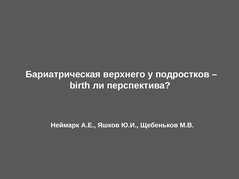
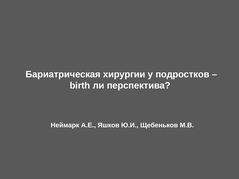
верхнего: верхнего -> хирургии (124, 74)
